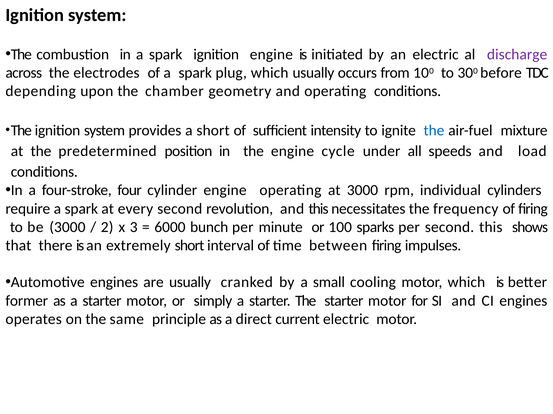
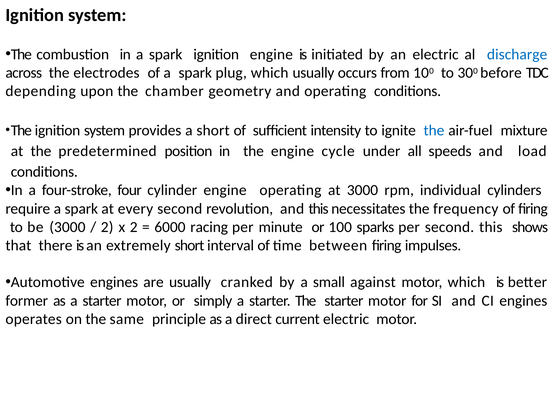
discharge colour: purple -> blue (517, 54)
x 3: 3 -> 2 (134, 227)
bunch: bunch -> racing (209, 227)
cooling: cooling -> against (373, 283)
